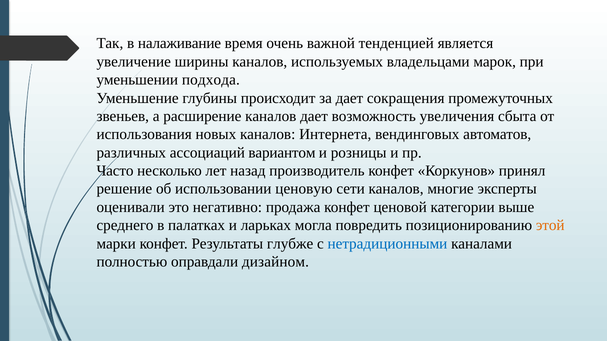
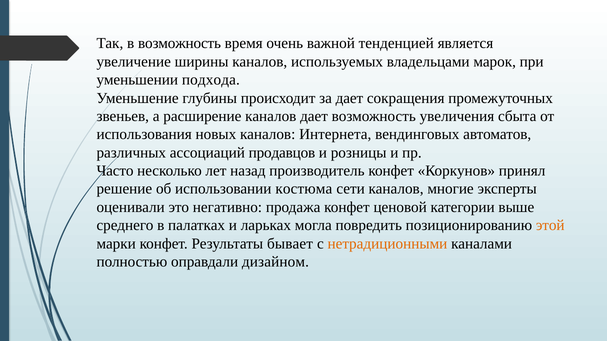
в налаживание: налаживание -> возможность (180, 44)
вариантом: вариантом -> продавцов (282, 153)
ценовую: ценовую -> костюма (304, 189)
глубже: глубже -> бывает (290, 244)
нетрадиционными colour: blue -> orange (387, 244)
